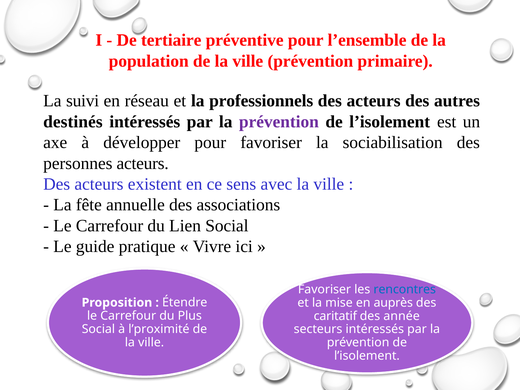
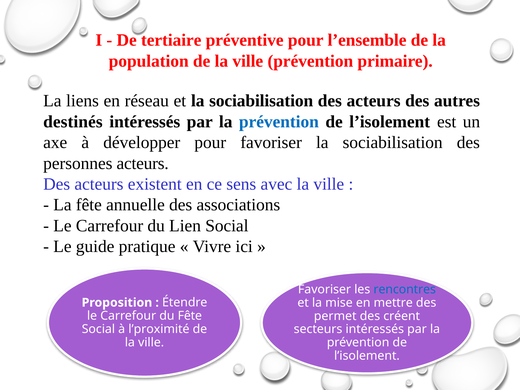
suivi: suivi -> liens (83, 101)
et la professionnels: professionnels -> sociabilisation (261, 101)
prévention colour: purple -> blue (279, 122)
auprès: auprès -> mettre (393, 303)
du Plus: Plus -> Fête (190, 316)
caritatif: caritatif -> permet (335, 316)
année: année -> créent (402, 316)
